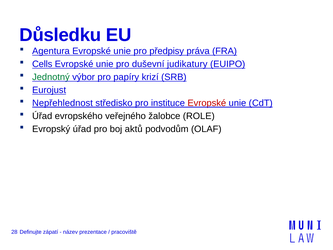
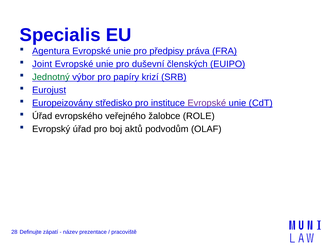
Důsledku: Důsledku -> Specialis (60, 35)
Cells: Cells -> Joint (42, 64)
judikatury: judikatury -> členských (187, 64)
Nepřehlednost: Nepřehlednost -> Europeizovány (63, 103)
Evropské colour: red -> purple (207, 103)
